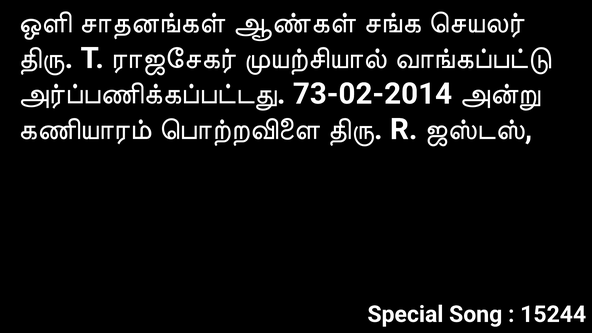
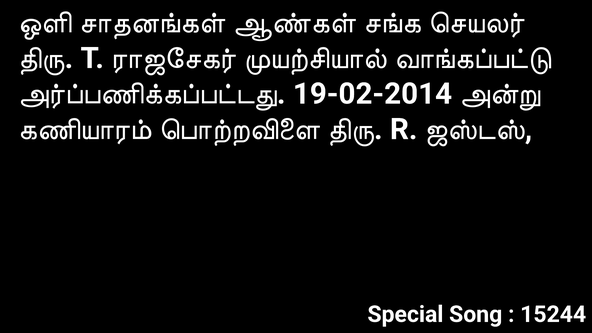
73-02-2014: 73-02-2014 -> 19-02-2014 (372, 94)
